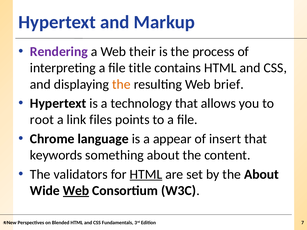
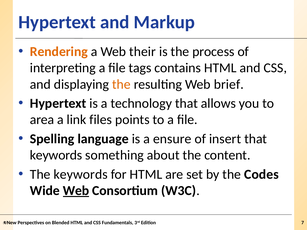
Rendering colour: purple -> orange (59, 52)
title: title -> tags (140, 68)
root: root -> area (42, 120)
Chrome: Chrome -> Spelling (52, 139)
appear: appear -> ensure (172, 139)
The validators: validators -> keywords (81, 174)
HTML underline: present -> none (146, 174)
the About: About -> Codes (262, 174)
